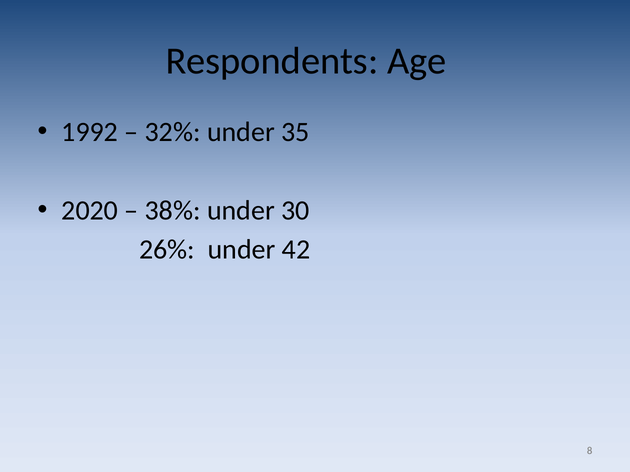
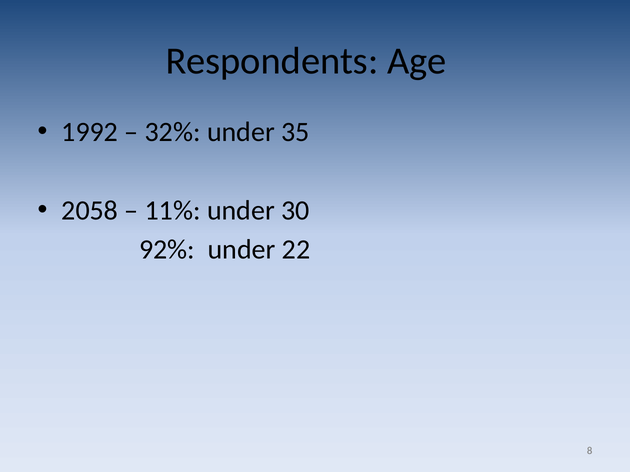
2020: 2020 -> 2058 (90, 211)
38%: 38% -> 11% (173, 211)
26%: 26% -> 92% (167, 250)
42: 42 -> 22 (296, 250)
